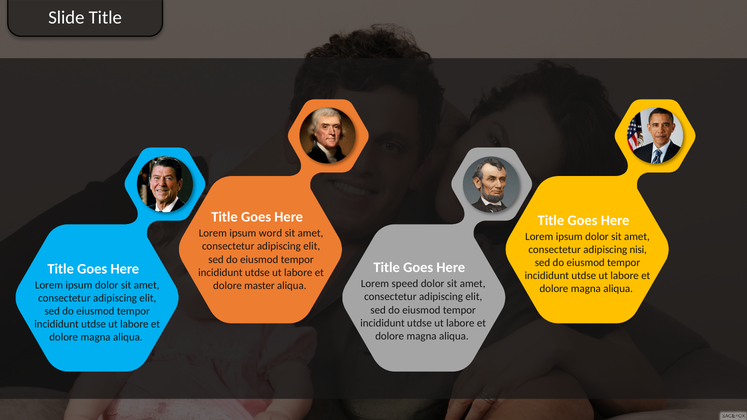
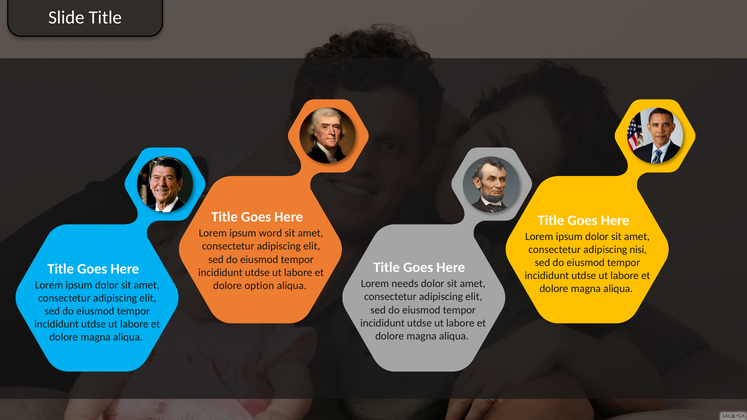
speed: speed -> needs (405, 284)
master: master -> option (259, 286)
